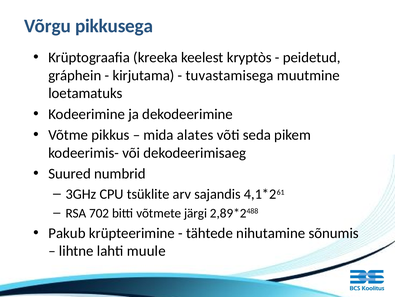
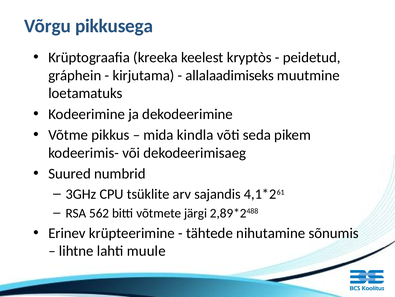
tuvastamisega: tuvastamisega -> allalaadimiseks (230, 75)
alates: alates -> kindla (195, 135)
702: 702 -> 562 (99, 213)
Pakub: Pakub -> Erinev (67, 233)
